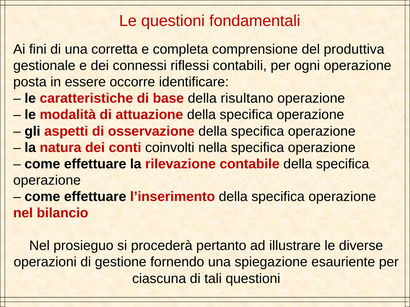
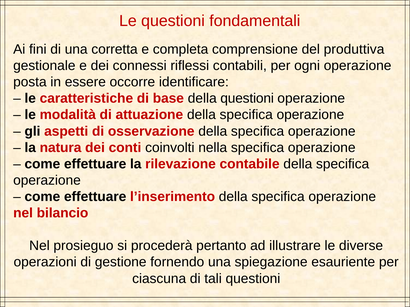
della risultano: risultano -> questioni (247, 99)
